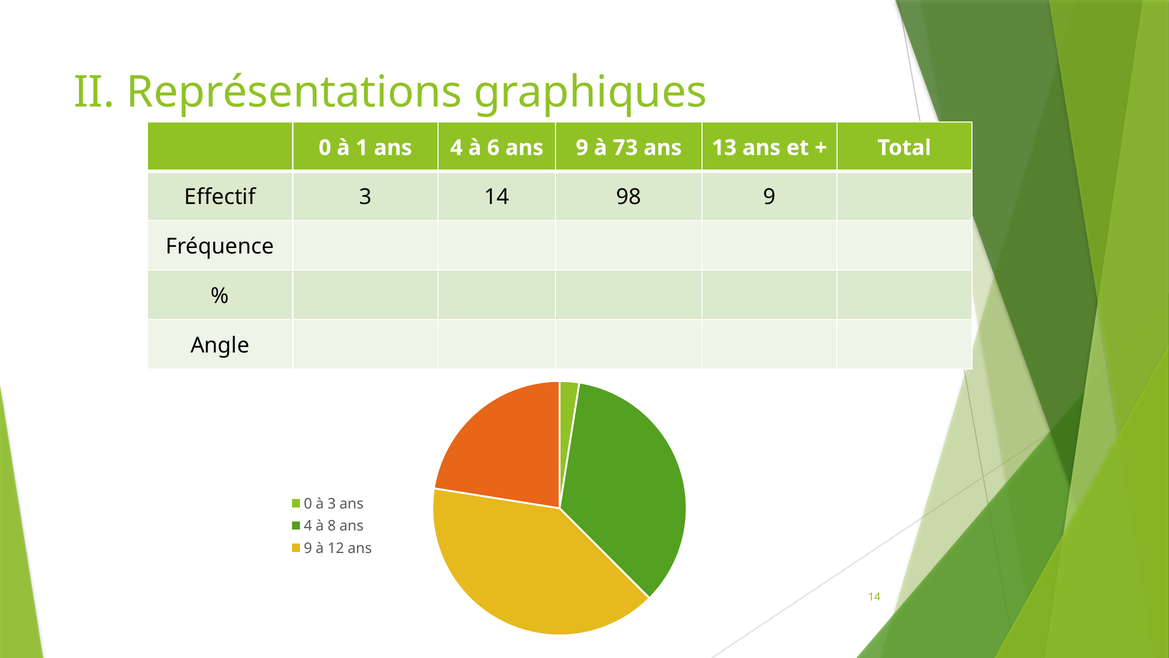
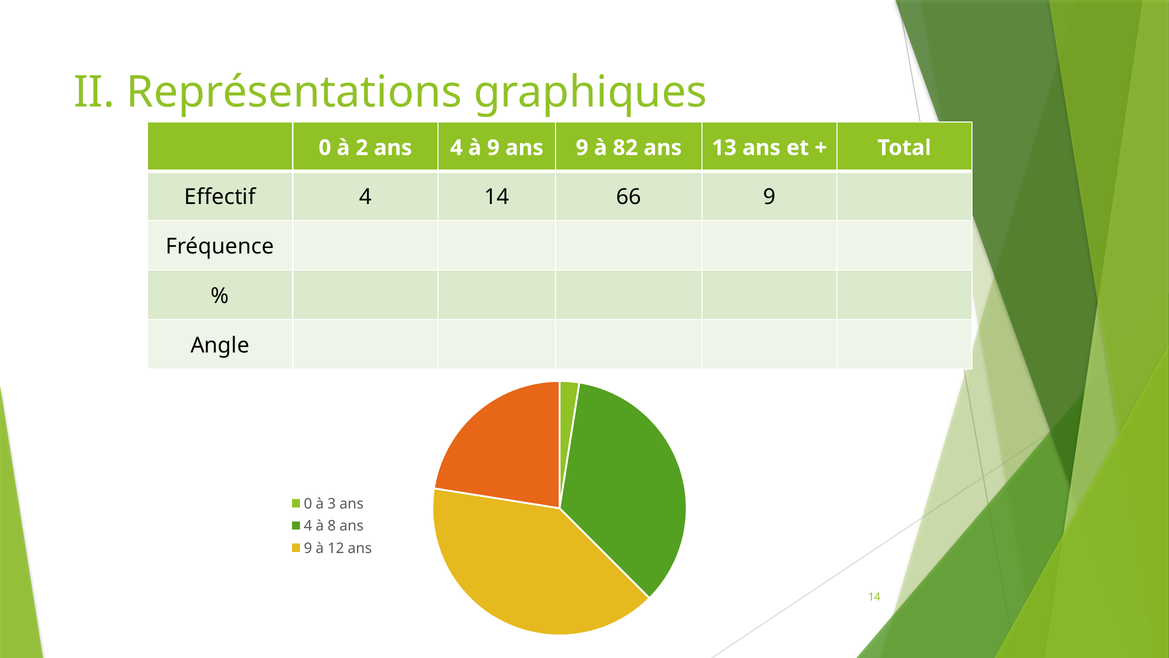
1: 1 -> 2 (362, 148)
à 6: 6 -> 9 (493, 148)
73: 73 -> 82 (625, 148)
Effectif 3: 3 -> 4 (366, 197)
98: 98 -> 66 (629, 197)
